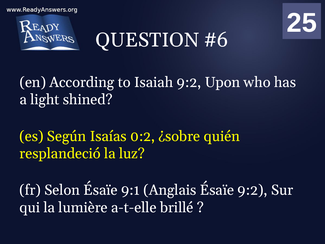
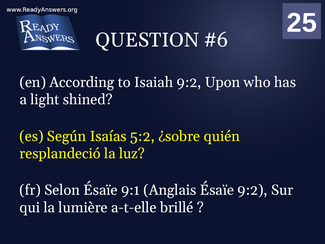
0:2: 0:2 -> 5:2 (142, 136)
